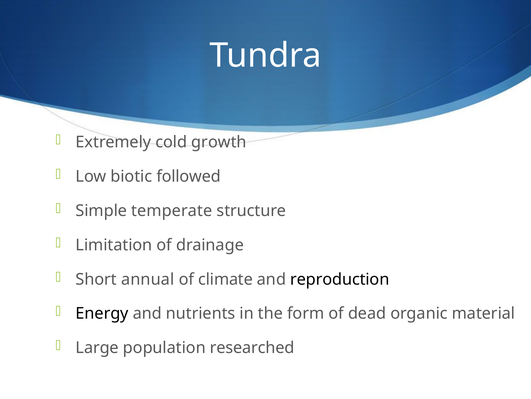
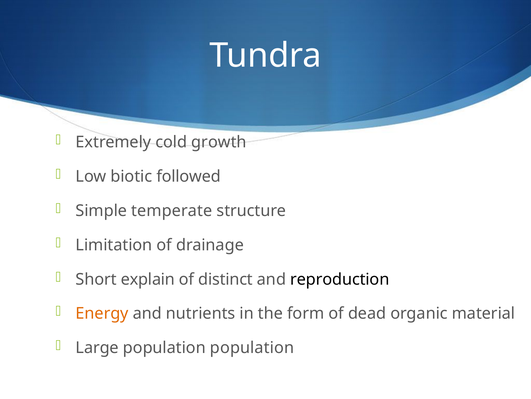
annual: annual -> explain (148, 279)
climate: climate -> distinct (226, 279)
Energy colour: black -> orange (102, 313)
population researched: researched -> population (252, 347)
